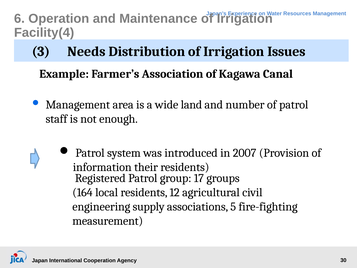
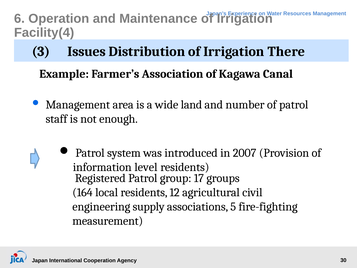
Needs: Needs -> Issues (87, 51)
Issues: Issues -> There (286, 51)
their: their -> level (146, 167)
